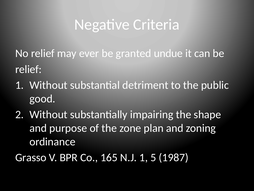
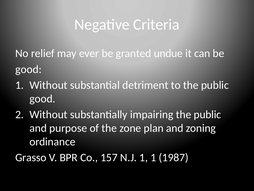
relief: relief -> good (28, 69)
impairing the shape: shape -> public (207, 114)
165: 165 -> 157 (109, 157)
1 5: 5 -> 1 (153, 157)
